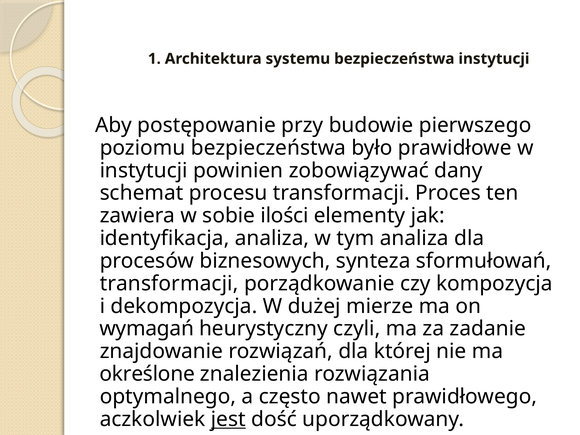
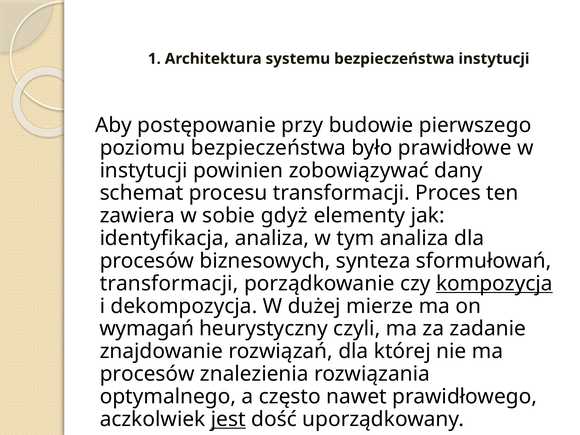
ilości: ilości -> gdyż (284, 216)
kompozycja underline: none -> present (494, 284)
określone: określone -> procesów (147, 374)
